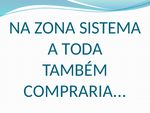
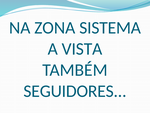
TODA: TODA -> VISTA (82, 49)
COMPRARIA: COMPRARIA -> SEGUIDORES (75, 91)
